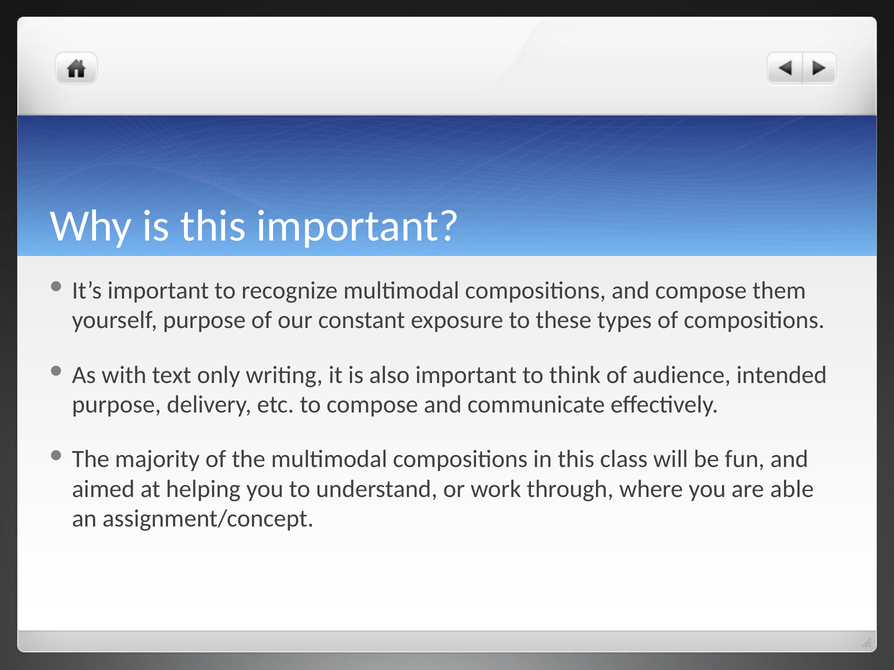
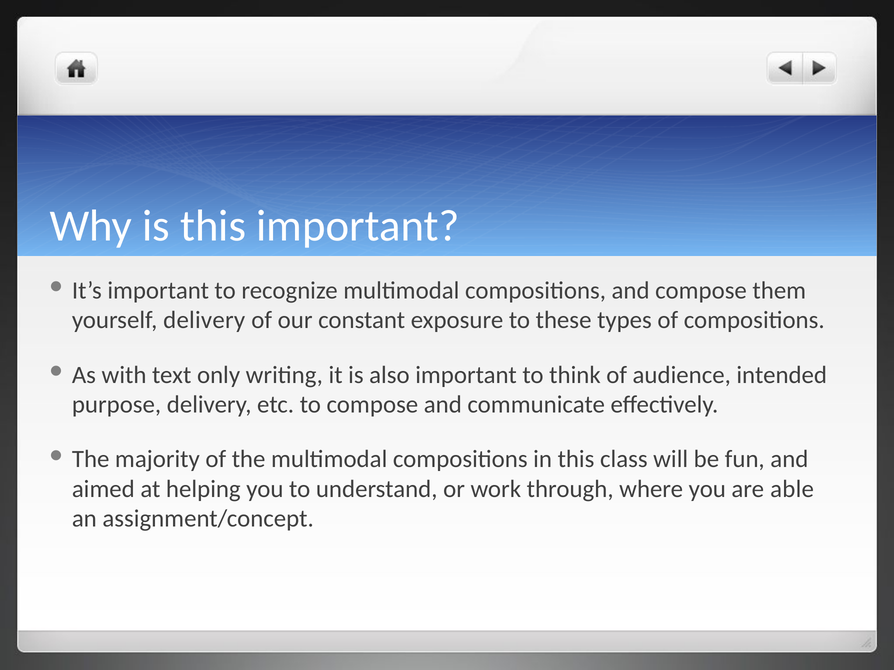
yourself purpose: purpose -> delivery (204, 320)
